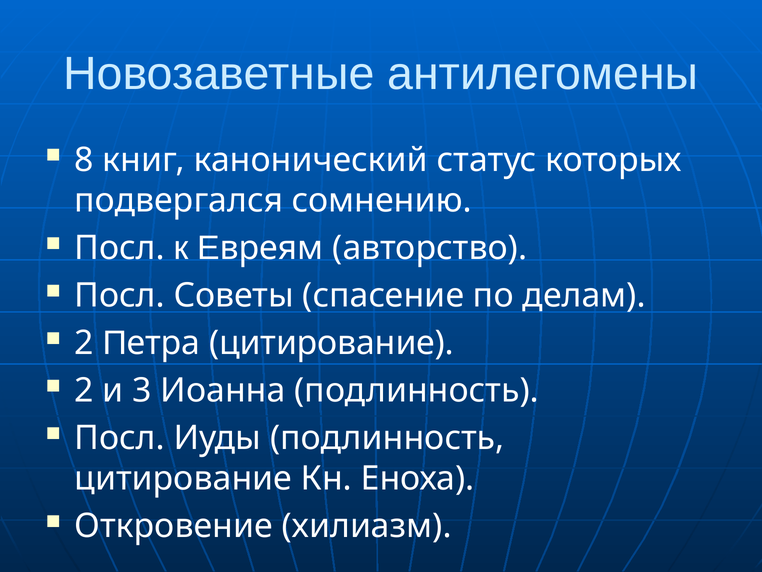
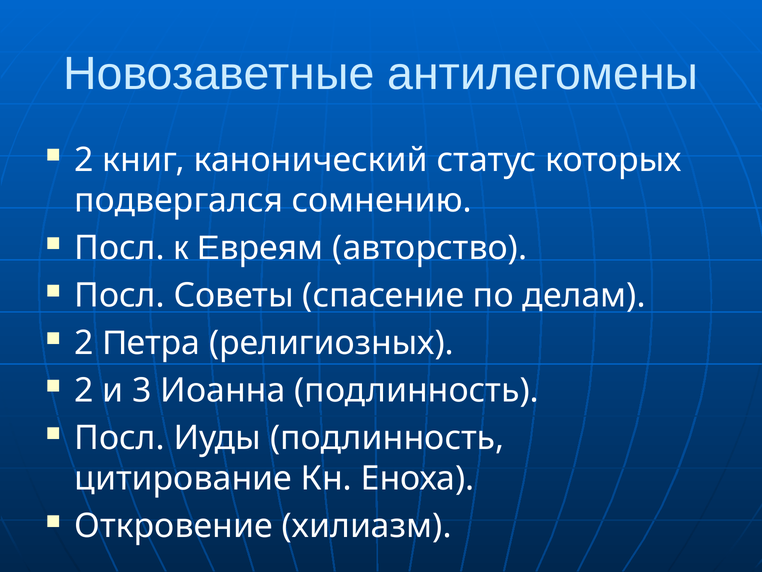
8: 8 -> 2 (84, 160)
цитирование: цитирование -> религиозных (331, 343)
